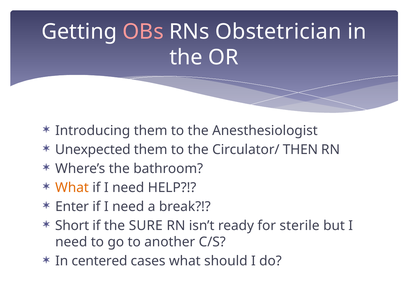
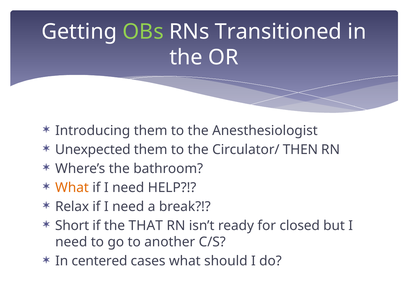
OBs colour: pink -> light green (143, 32)
Obstetrician: Obstetrician -> Transitioned (278, 32)
Enter: Enter -> Relax (72, 207)
SURE: SURE -> THAT (146, 226)
sterile: sterile -> closed (300, 226)
